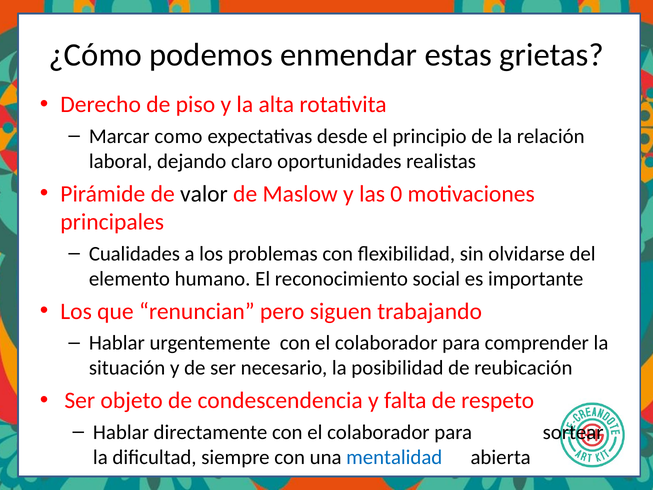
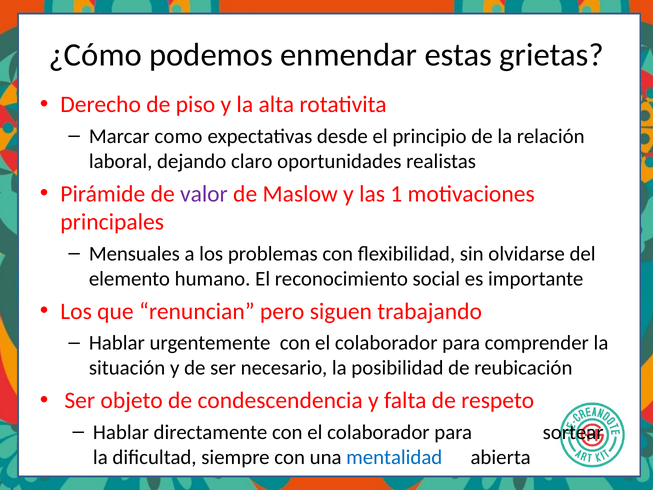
valor colour: black -> purple (204, 194)
0: 0 -> 1 (396, 194)
Cualidades: Cualidades -> Mensuales (134, 254)
